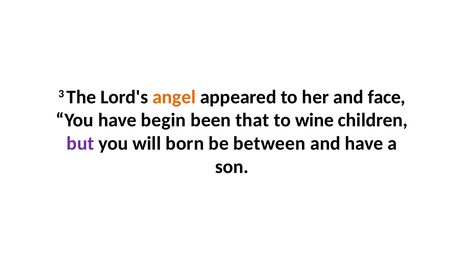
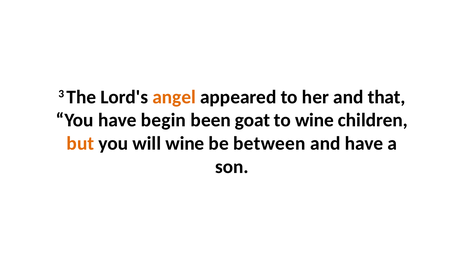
face: face -> that (387, 97)
that: that -> goat (252, 120)
but colour: purple -> orange (80, 143)
will born: born -> wine (185, 143)
